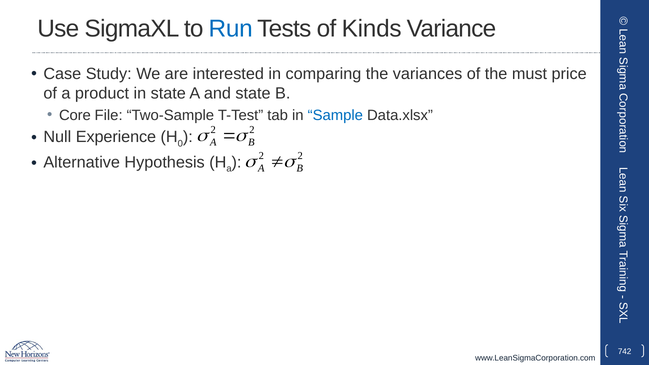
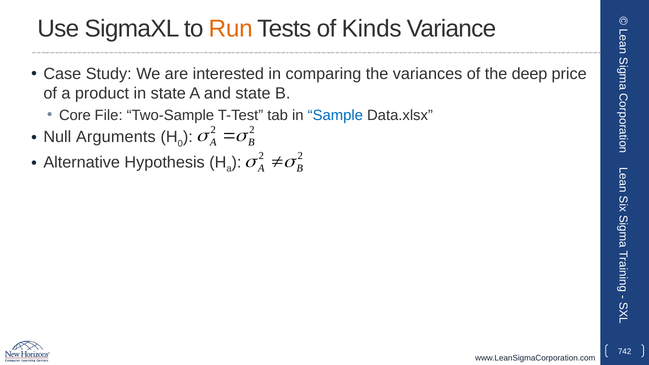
Run colour: blue -> orange (231, 29)
must: must -> deep (530, 74)
Experience: Experience -> Arguments (116, 137)
